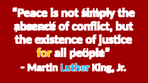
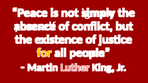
follow: follow -> ignore (98, 13)
deflect: deflect -> person (90, 53)
Luther colour: light blue -> pink (75, 68)
